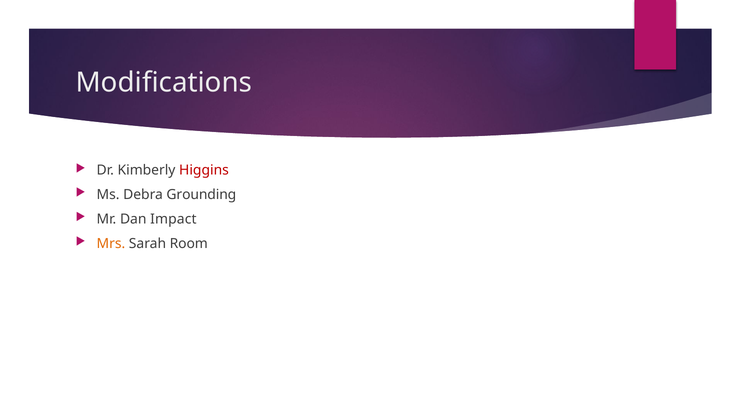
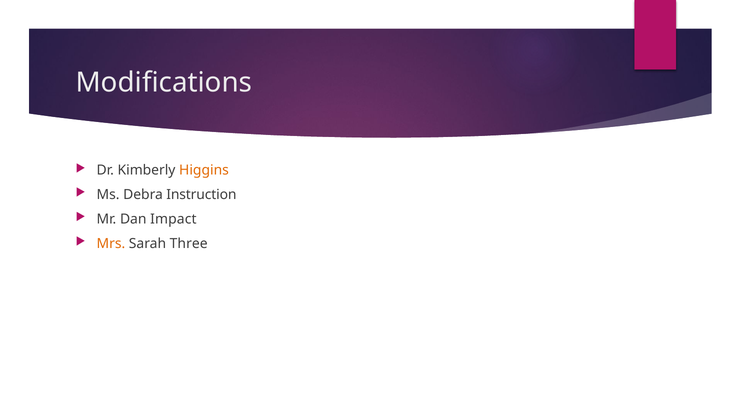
Higgins colour: red -> orange (204, 170)
Grounding: Grounding -> Instruction (201, 195)
Room: Room -> Three (189, 244)
